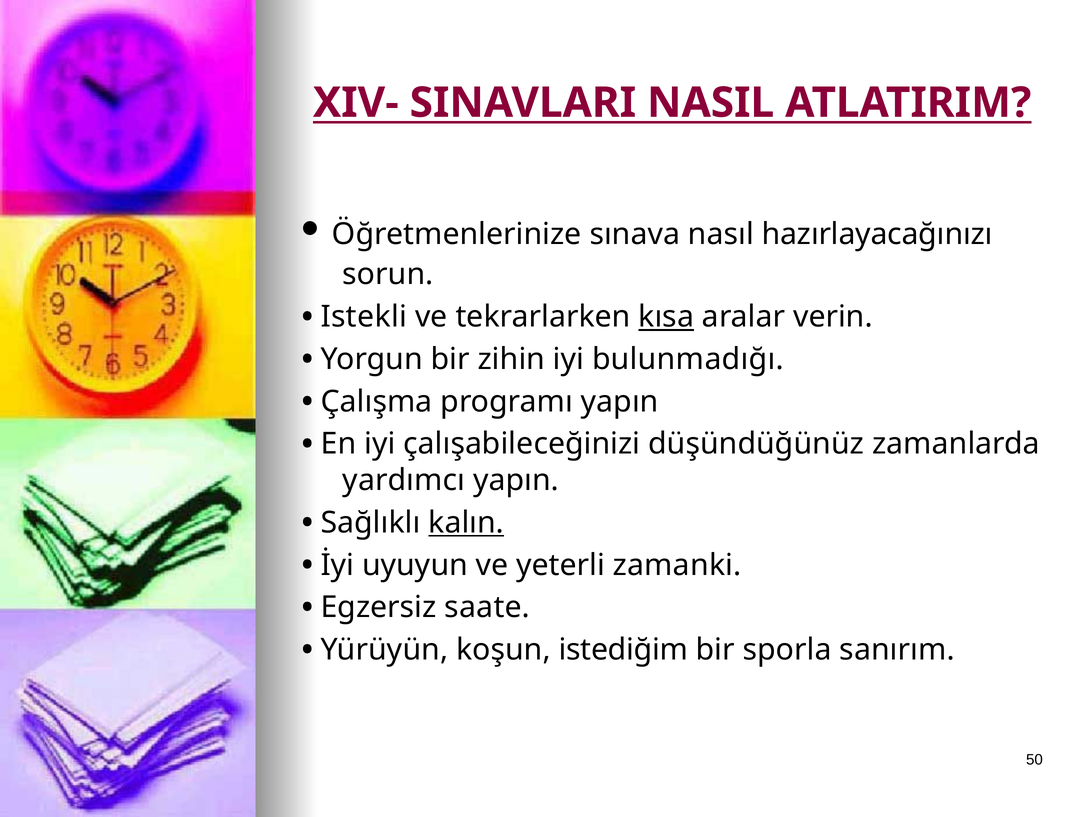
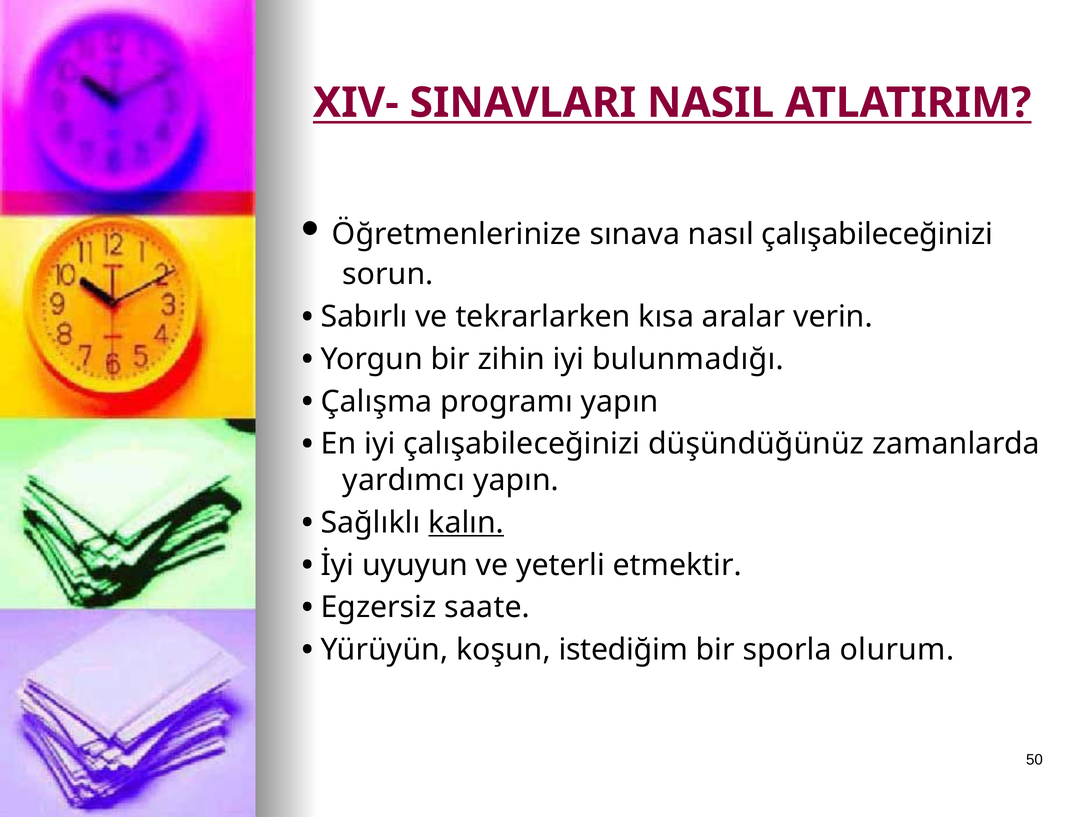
nasıl hazırlayacağınızı: hazırlayacağınızı -> çalışabileceğinizi (877, 235)
Istekli: Istekli -> Sabırlı (364, 317)
kısa underline: present -> none (666, 317)
zamanki: zamanki -> etmektir (677, 565)
sanırım: sanırım -> olurum (897, 650)
